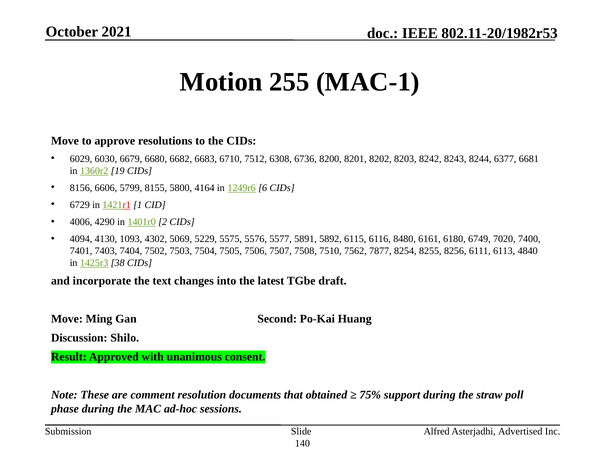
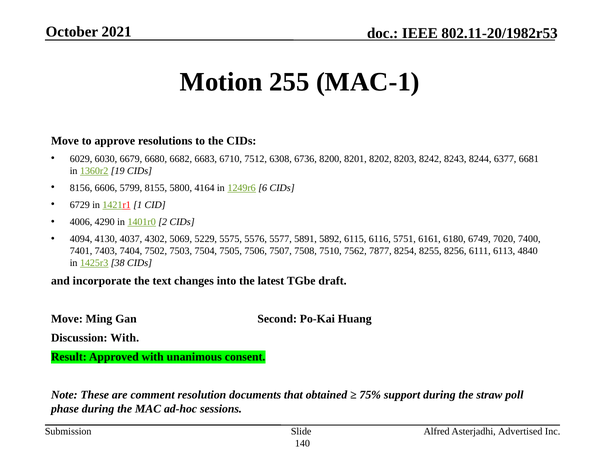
1093: 1093 -> 4037 (131, 239)
8480: 8480 -> 5751 (405, 239)
Discussion Shilo: Shilo -> With (125, 338)
